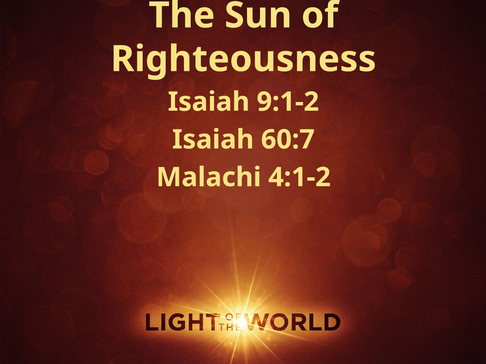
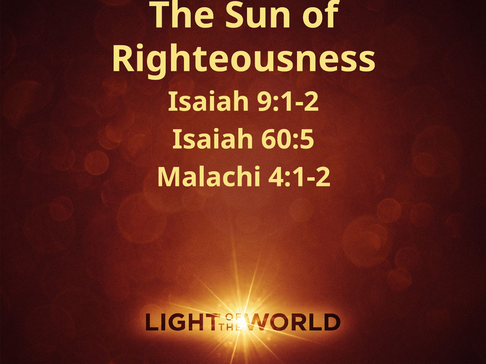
60:7: 60:7 -> 60:5 (288, 140)
